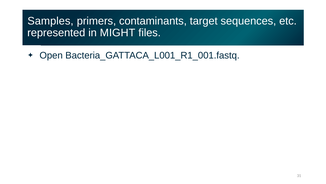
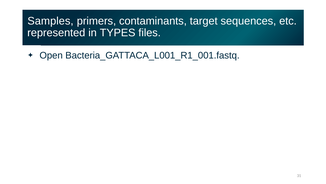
MIGHT: MIGHT -> TYPES (118, 33)
